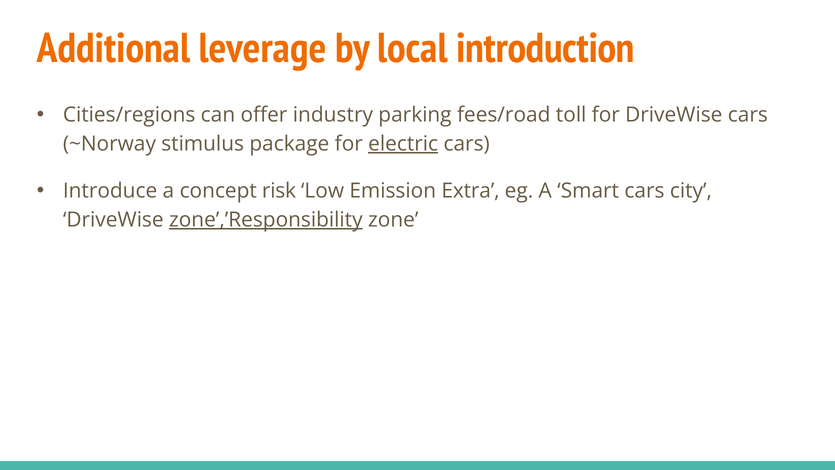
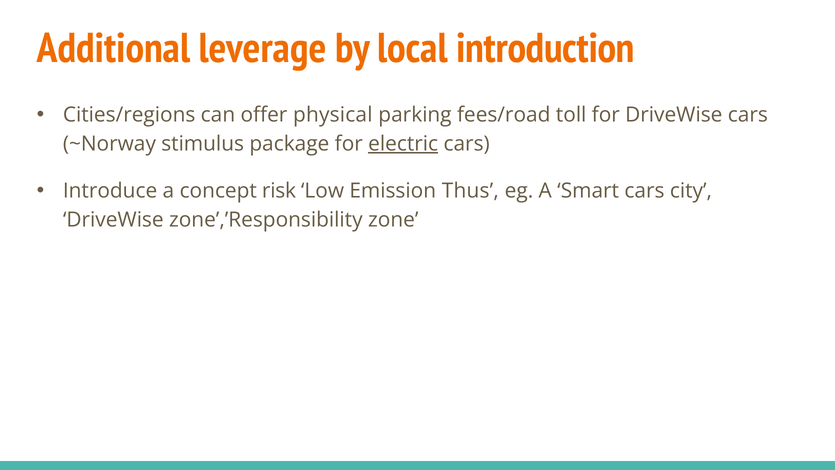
industry: industry -> physical (333, 115)
Extra: Extra -> Thus (470, 191)
zone’,’Responsibility underline: present -> none (266, 220)
